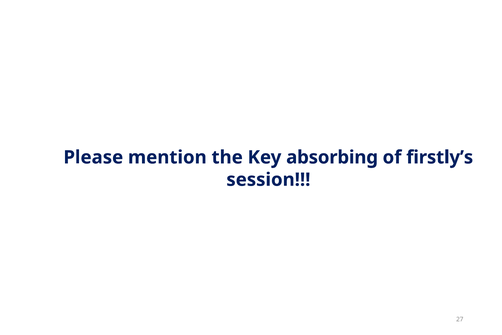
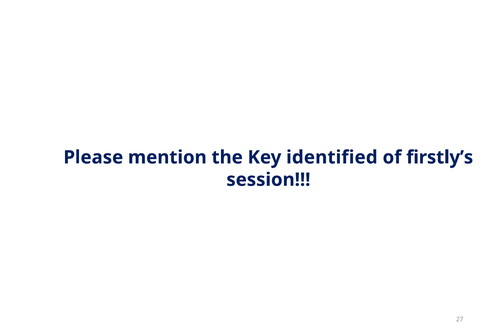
absorbing: absorbing -> identified (332, 157)
